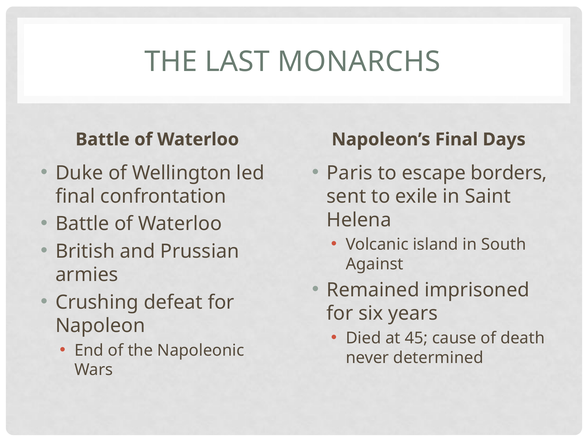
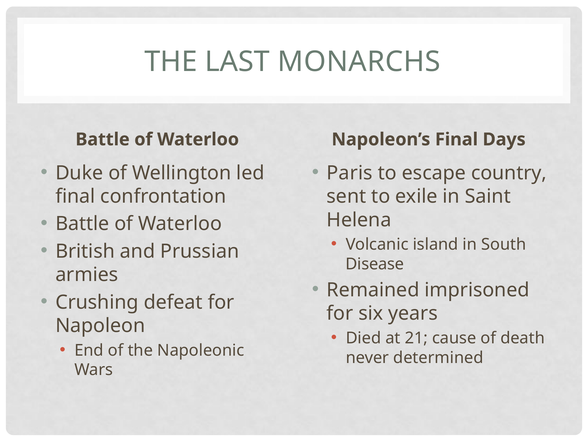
borders: borders -> country (509, 173)
Against: Against -> Disease (375, 264)
45: 45 -> 21 (416, 338)
